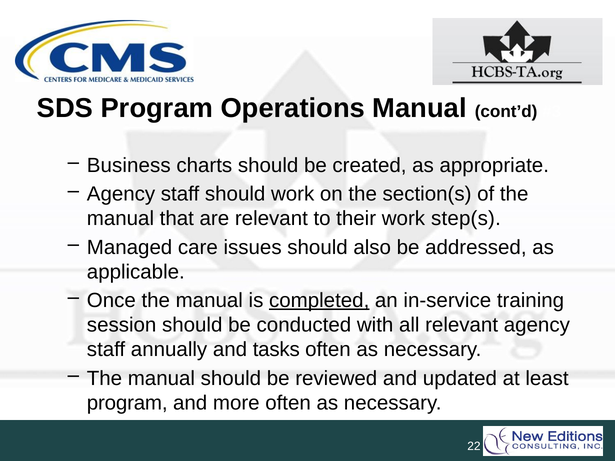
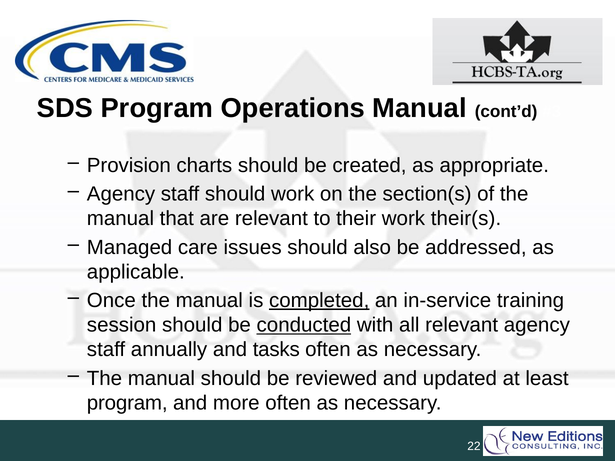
Business: Business -> Provision (129, 165)
step(s: step(s -> their(s (466, 219)
conducted underline: none -> present (304, 325)
